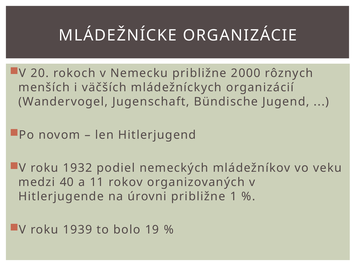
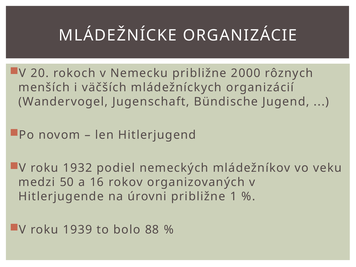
40: 40 -> 50 (67, 182)
11: 11 -> 16 (97, 182)
19: 19 -> 88 (152, 230)
